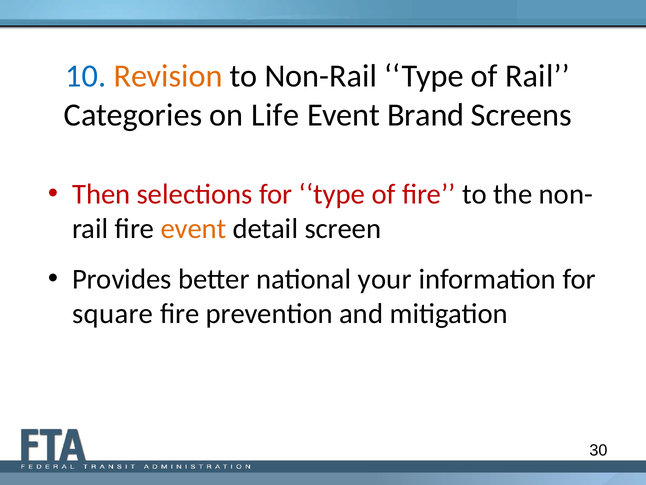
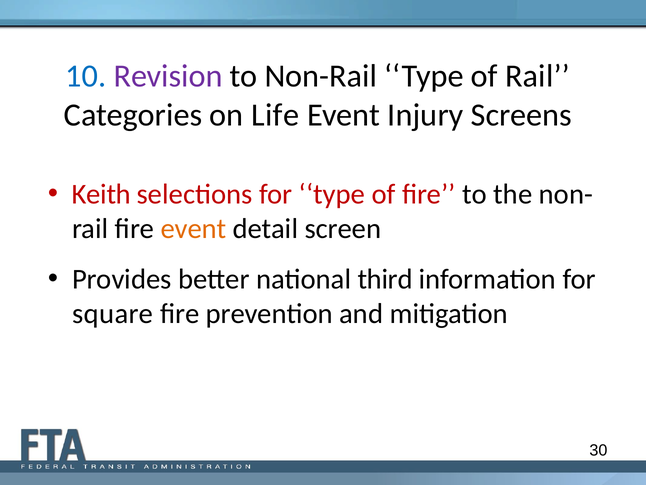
Revision colour: orange -> purple (168, 76)
Brand: Brand -> Injury (425, 115)
Then: Then -> Keith (101, 194)
your: your -> third (385, 279)
